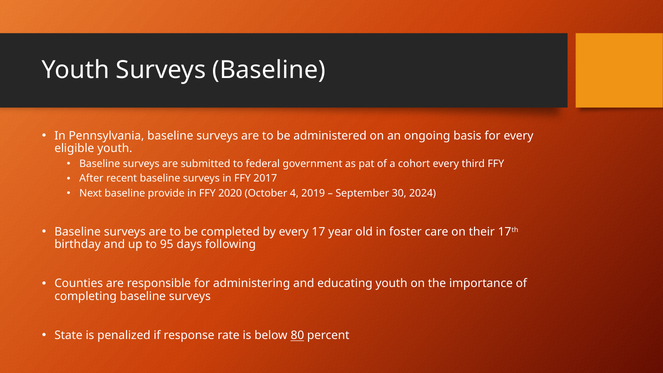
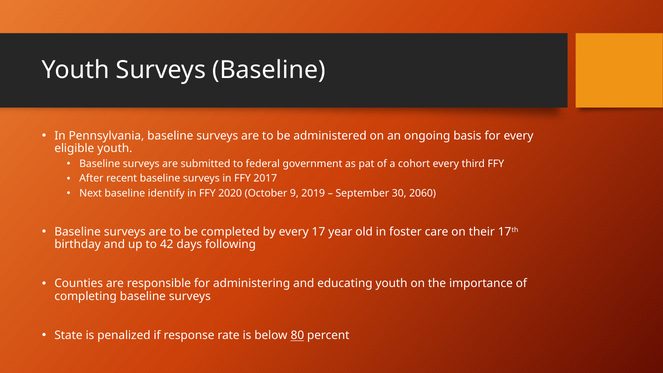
provide: provide -> identify (166, 193)
4: 4 -> 9 (294, 193)
2024: 2024 -> 2060 (423, 193)
95: 95 -> 42 (167, 244)
